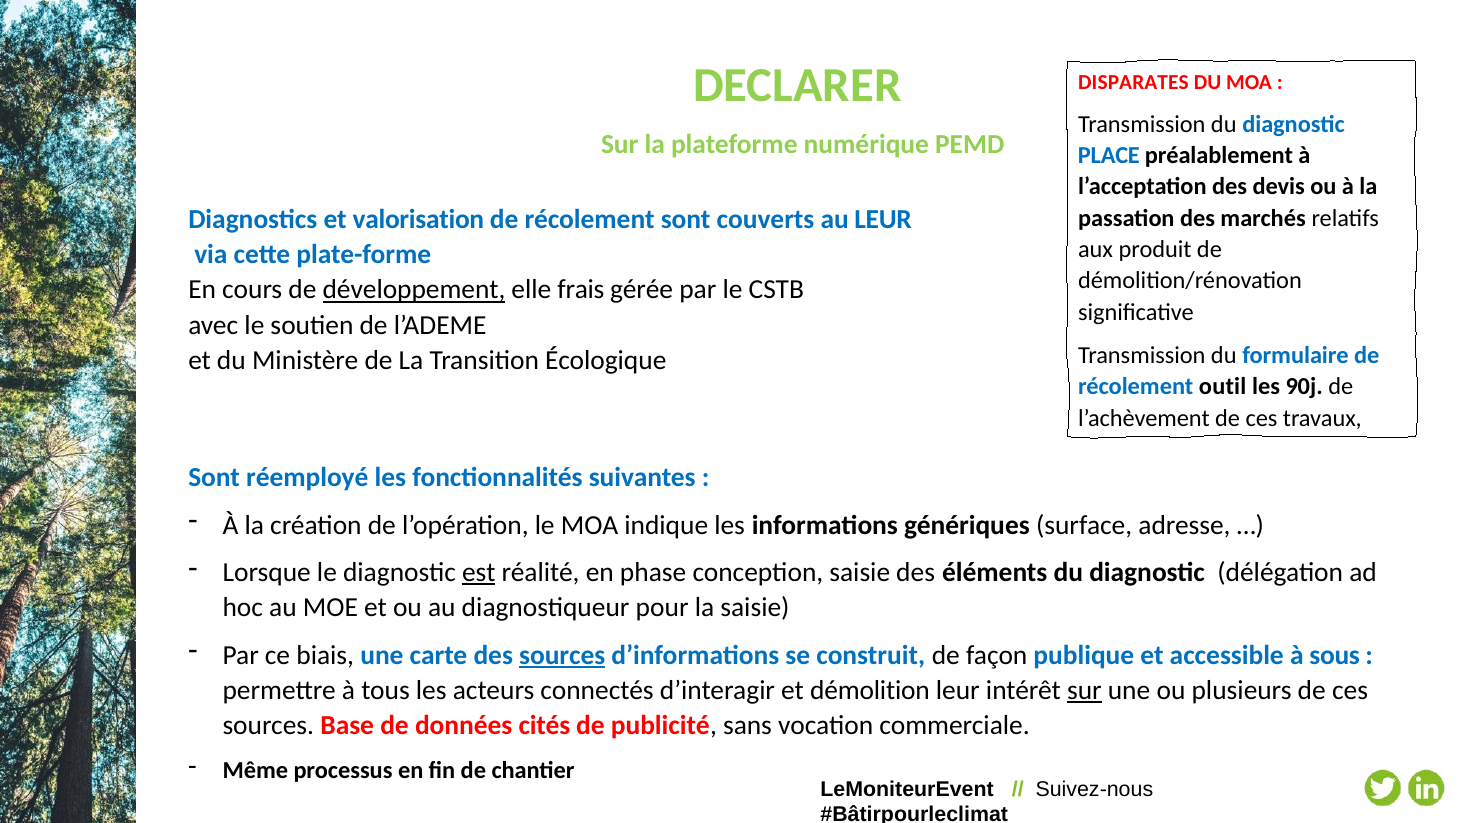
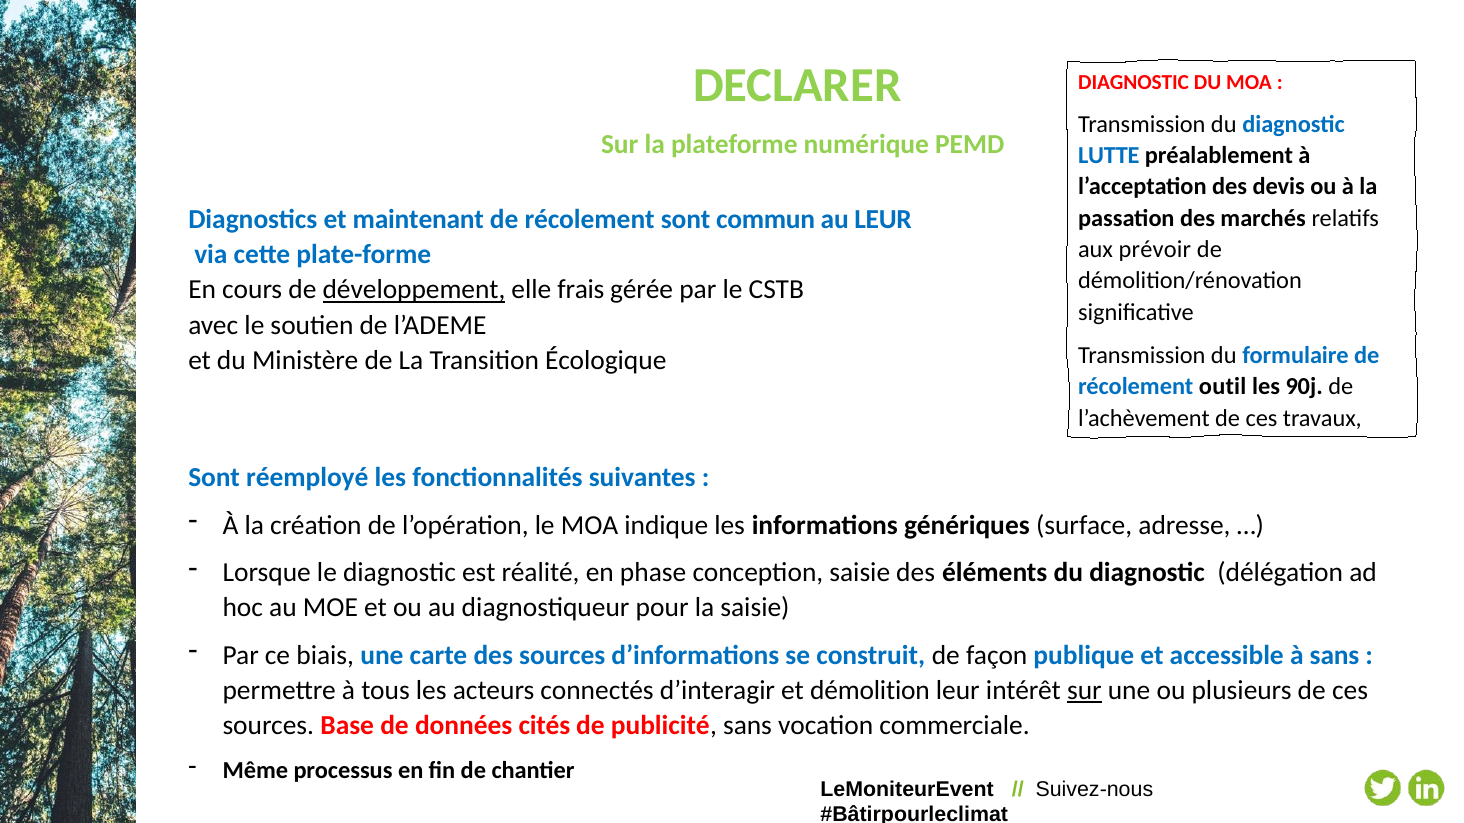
DISPARATES: DISPARATES -> DIAGNOSTIC (1134, 83)
PLACE: PLACE -> LUTTE (1109, 156)
valorisation: valorisation -> maintenant (418, 220)
couverts: couverts -> commun (766, 220)
produit: produit -> prévoir (1155, 250)
est underline: present -> none (479, 573)
sources underline: present -> none (562, 655)
à sous: sous -> sans (1335, 655)
